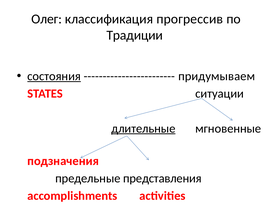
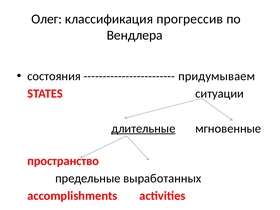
Традиции: Традиции -> Вендлера (135, 35)
состояния underline: present -> none (54, 76)
подзначения: подзначения -> пространство (63, 161)
представления: представления -> выработанных (162, 178)
